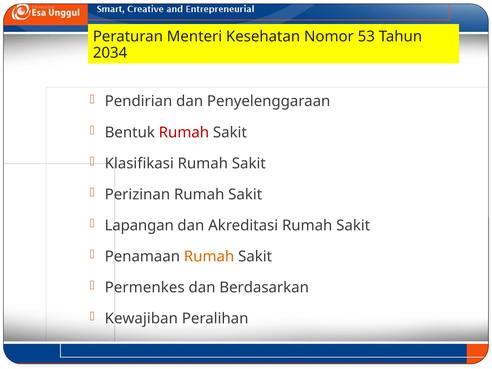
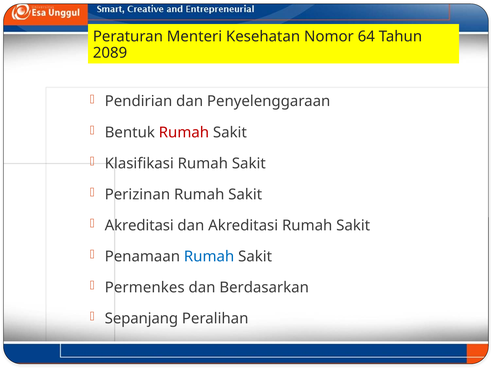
53: 53 -> 64 (366, 37)
2034: 2034 -> 2089 (110, 53)
Lapangan: Lapangan -> Akreditasi (139, 225)
Rumah colour: orange -> blue (209, 256)
Kewajiban: Kewajiban -> Sepanjang (141, 318)
